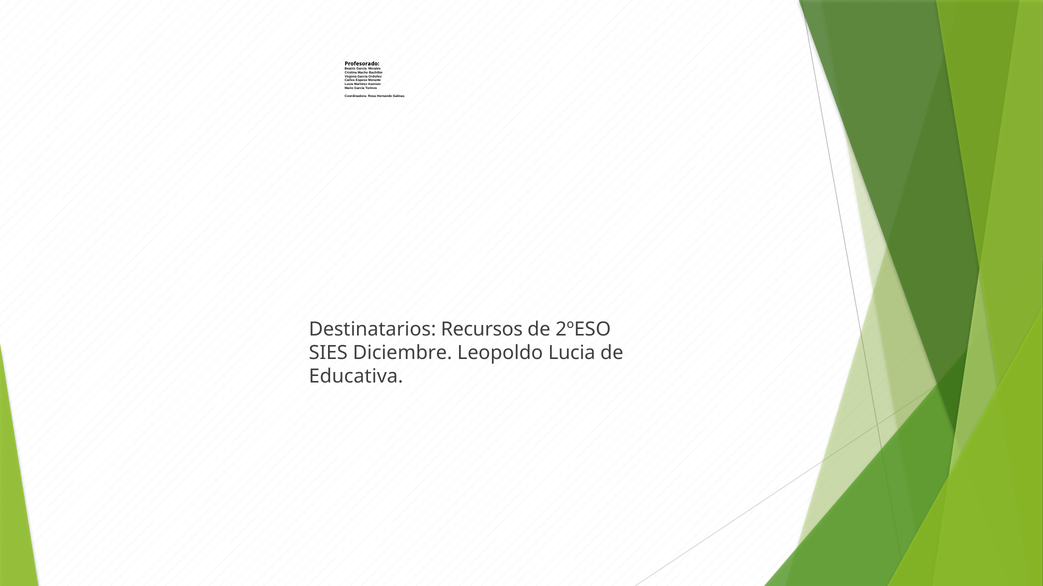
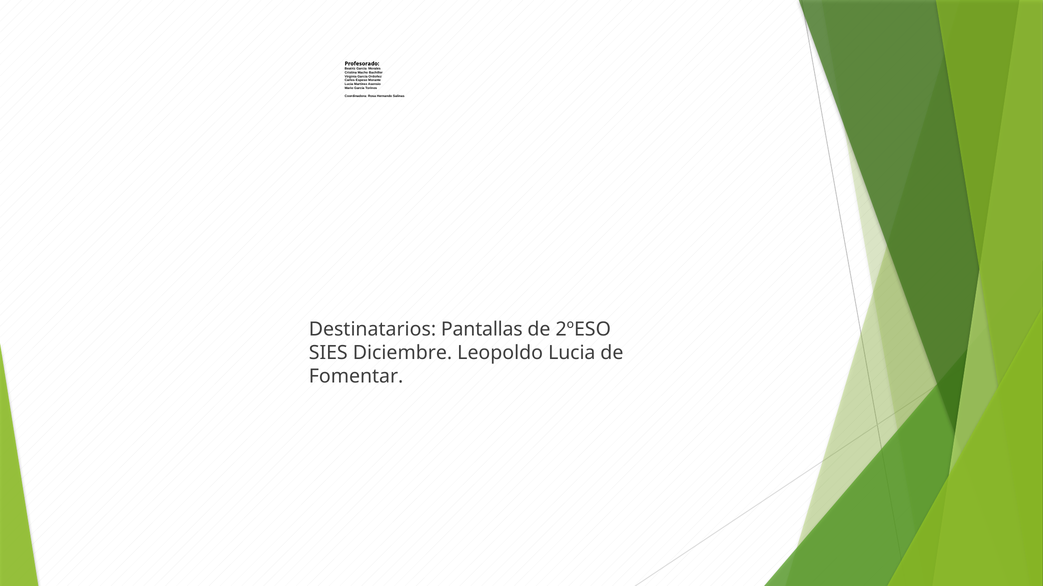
Recursos: Recursos -> Pantallas (482, 330)
Educativa: Educativa -> Fomentar (356, 377)
